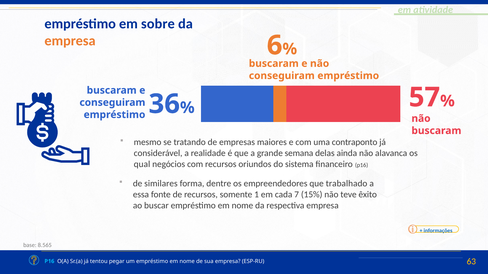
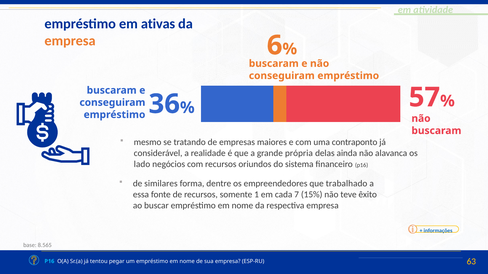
sobre: sobre -> ativas (158, 24)
semana: semana -> própria (299, 153)
qual: qual -> lado (142, 164)
